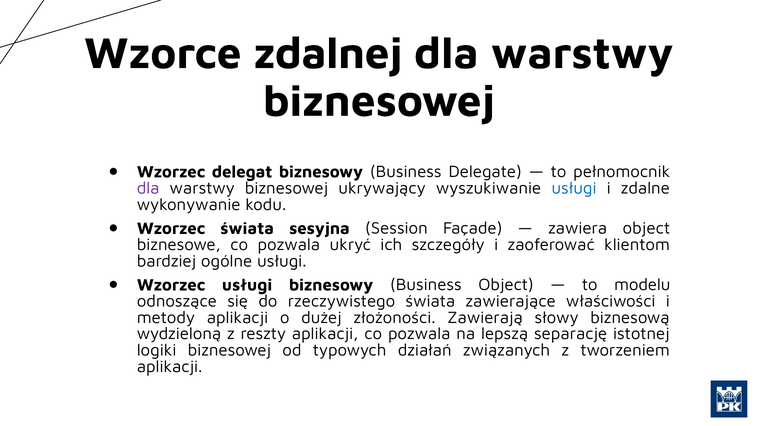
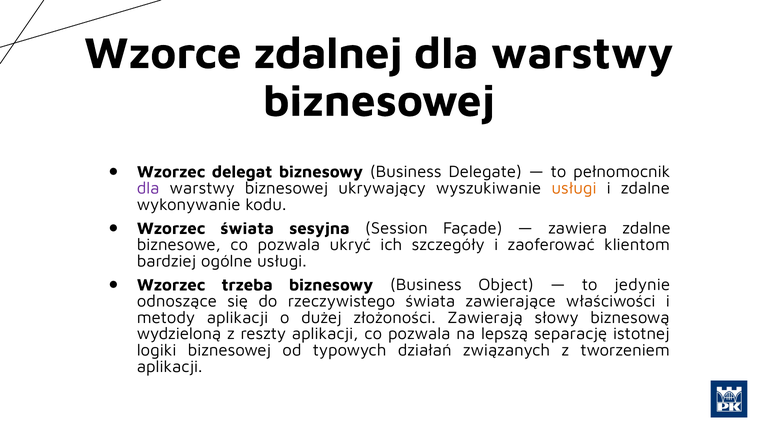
usługi colour: blue -> orange (574, 188)
zawiera object: object -> zdalne (646, 229)
Wzorzec usługi: usługi -> trzeba (247, 285)
modelu: modelu -> jedynie (642, 285)
